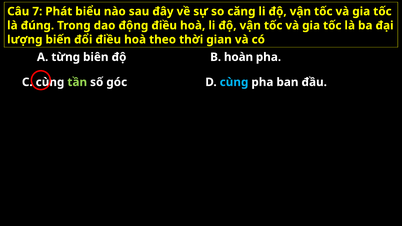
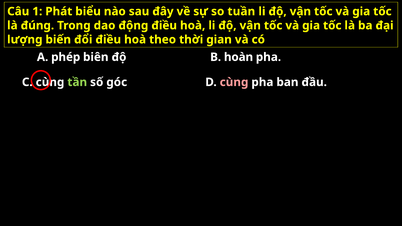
7: 7 -> 1 (37, 11)
căng: căng -> tuần (241, 11)
từng: từng -> phép (66, 57)
cùng colour: light blue -> pink (234, 82)
